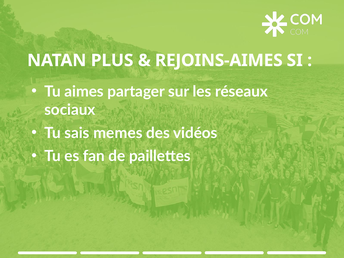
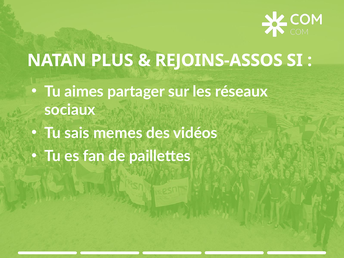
REJOINS-AIMES: REJOINS-AIMES -> REJOINS-ASSOS (219, 60)
